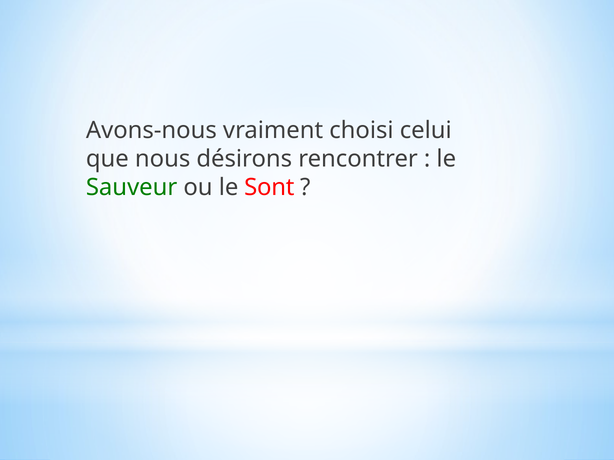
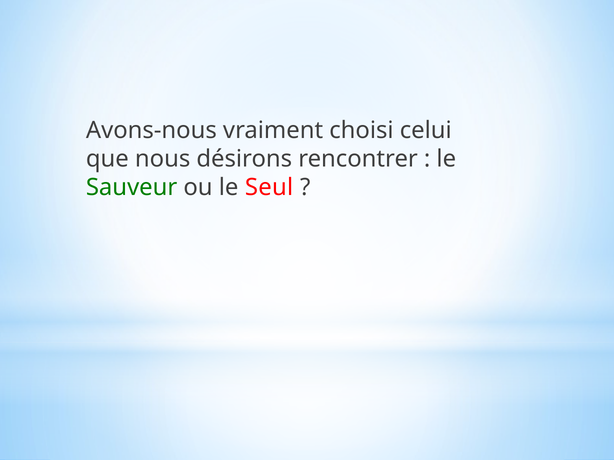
Sont: Sont -> Seul (269, 188)
